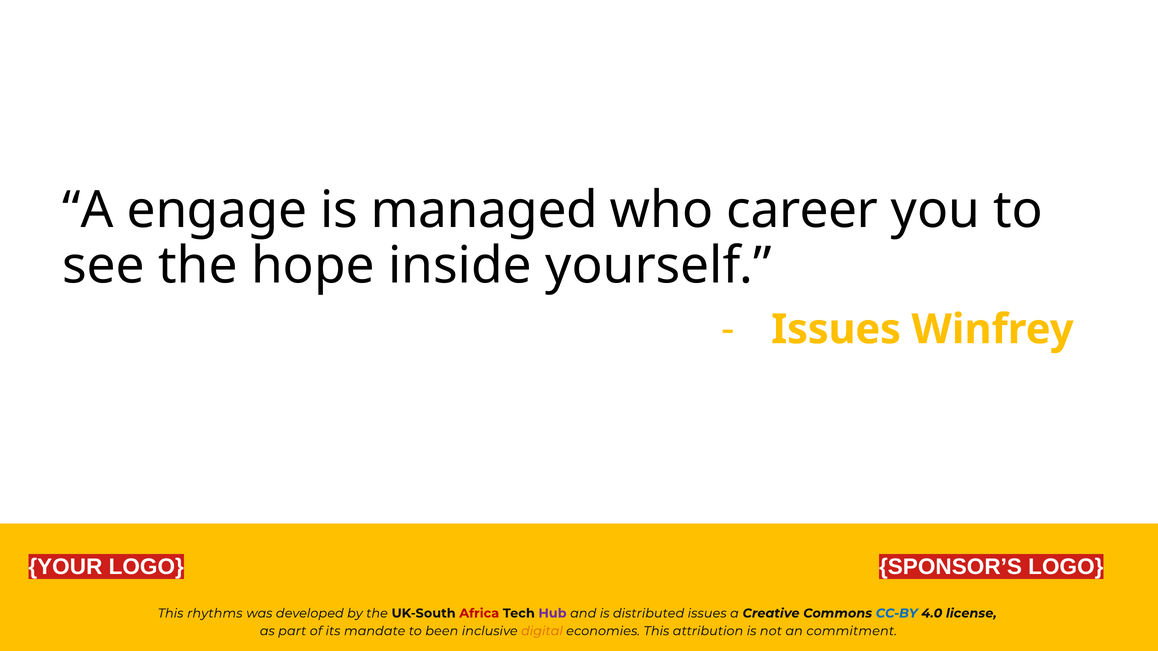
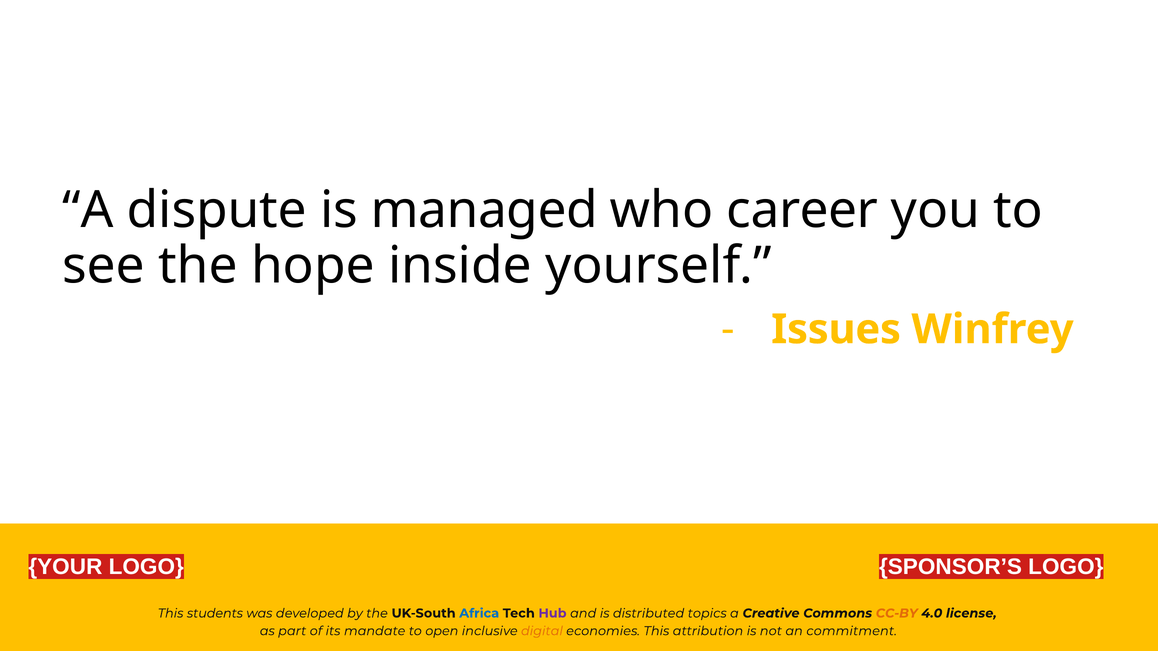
engage: engage -> dispute (217, 210)
rhythms: rhythms -> students (215, 614)
Africa colour: red -> blue (479, 614)
distributed issues: issues -> topics (707, 614)
CC-BY colour: blue -> orange (897, 614)
been: been -> open (442, 631)
